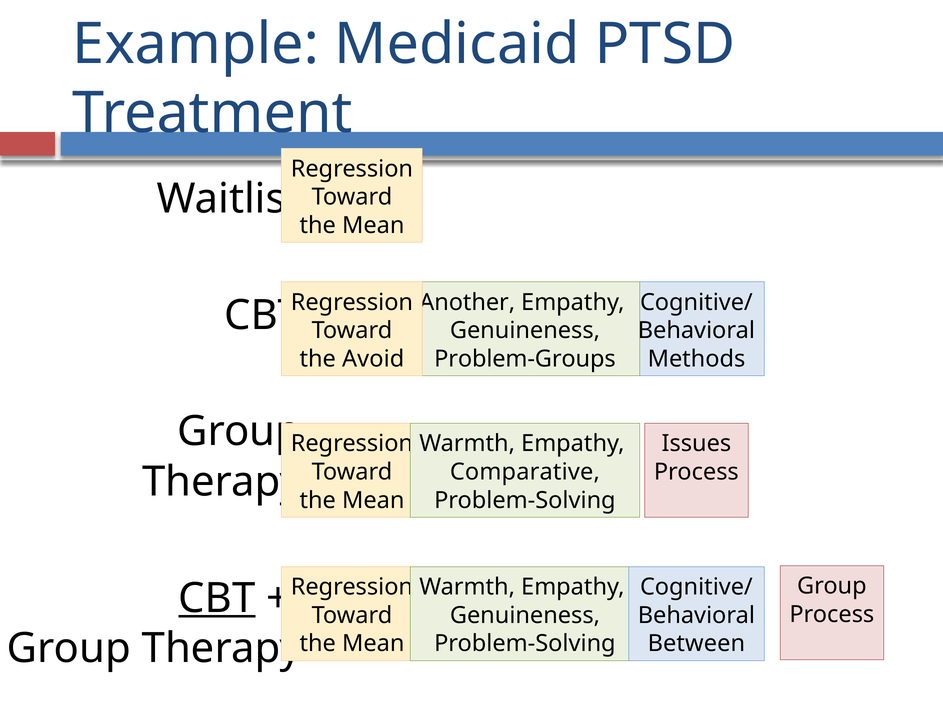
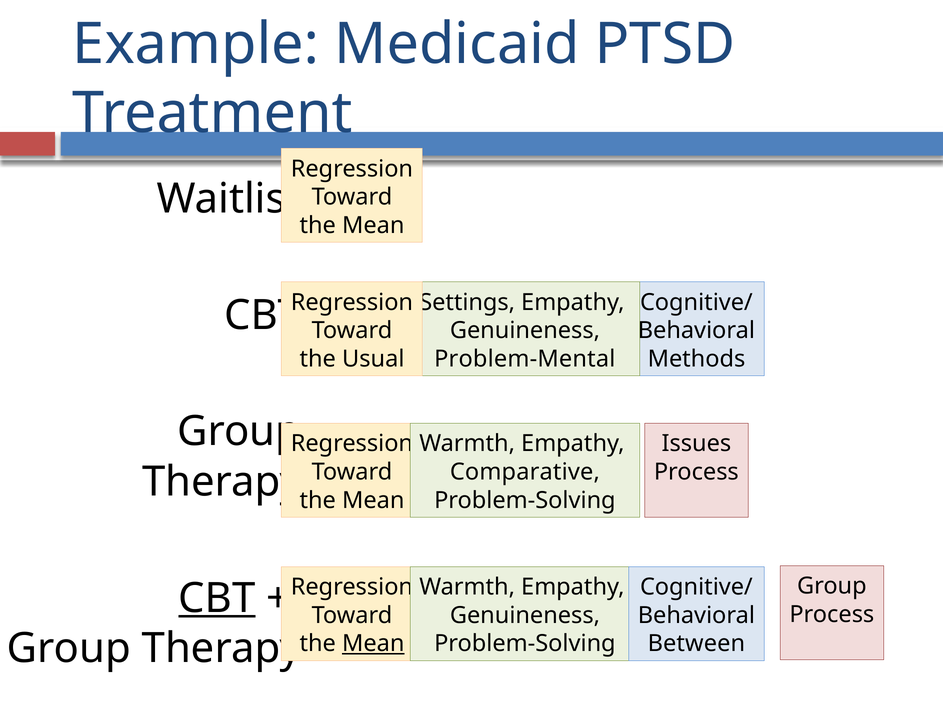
Another: Another -> Settings (467, 302)
Avoid: Avoid -> Usual (373, 359)
Problem-Groups: Problem-Groups -> Problem-Mental (525, 359)
Mean underline: none -> present (373, 644)
